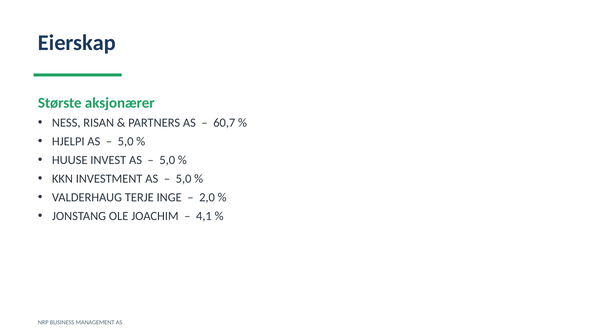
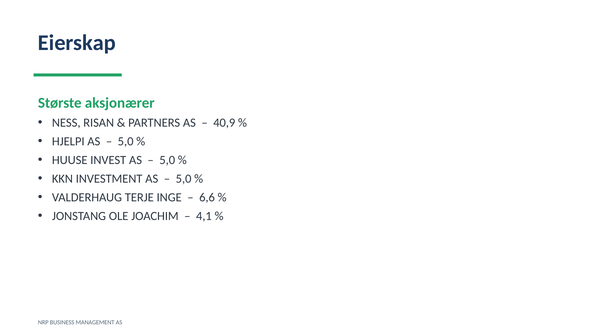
60,7: 60,7 -> 40,9 (224, 123)
2,0: 2,0 -> 6,6 (207, 197)
